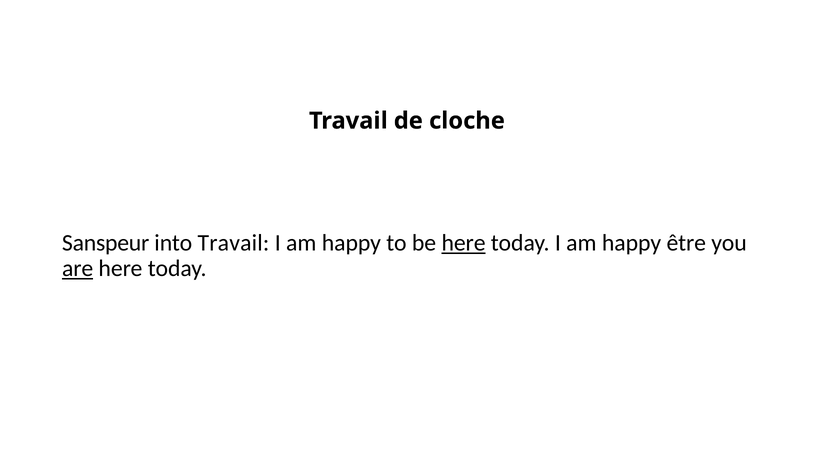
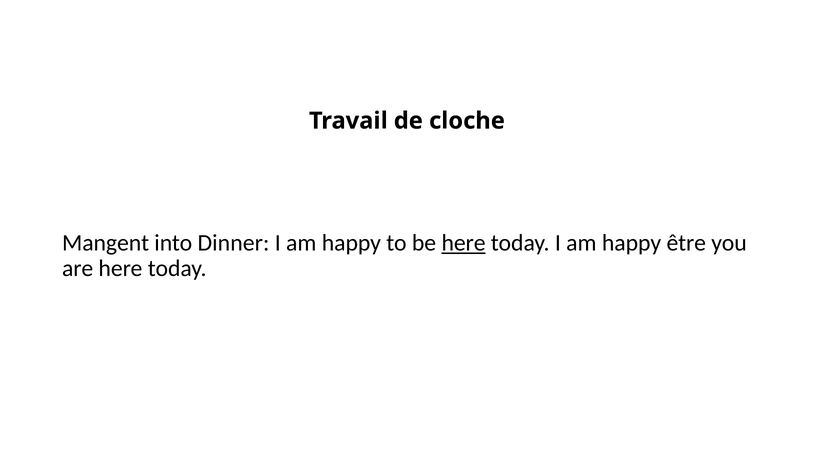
Sanspeur: Sanspeur -> Mangent (106, 243)
into Travail: Travail -> Dinner (233, 243)
are underline: present -> none (78, 269)
